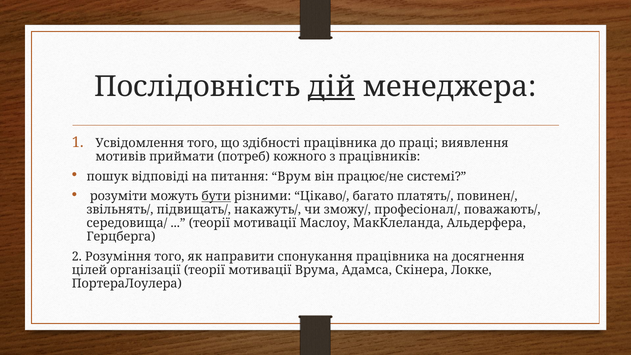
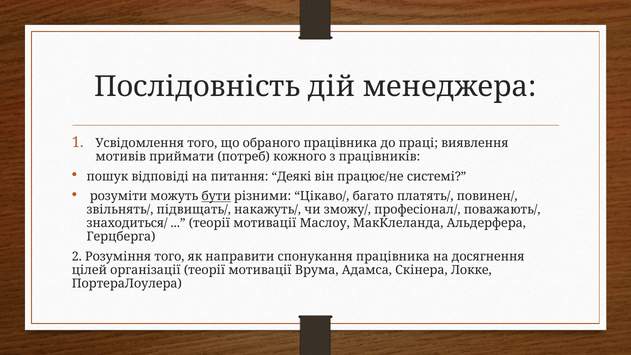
дій underline: present -> none (331, 87)
здібності: здібності -> обраного (272, 143)
Врум: Врум -> Деякі (291, 176)
середовища/: середовища/ -> знаходиться/ (127, 223)
